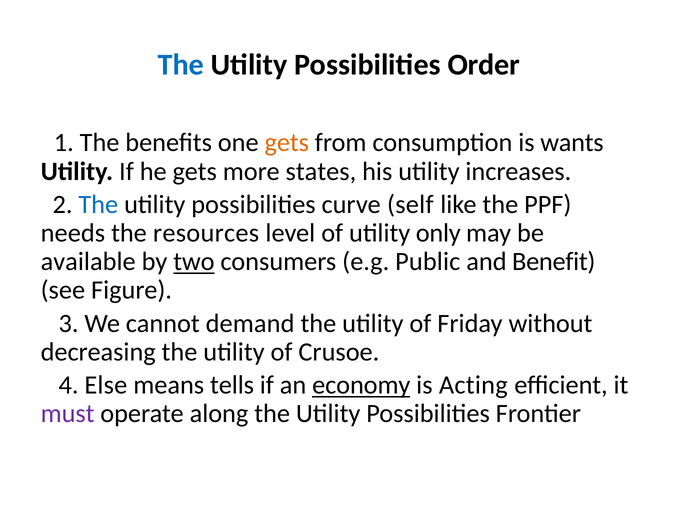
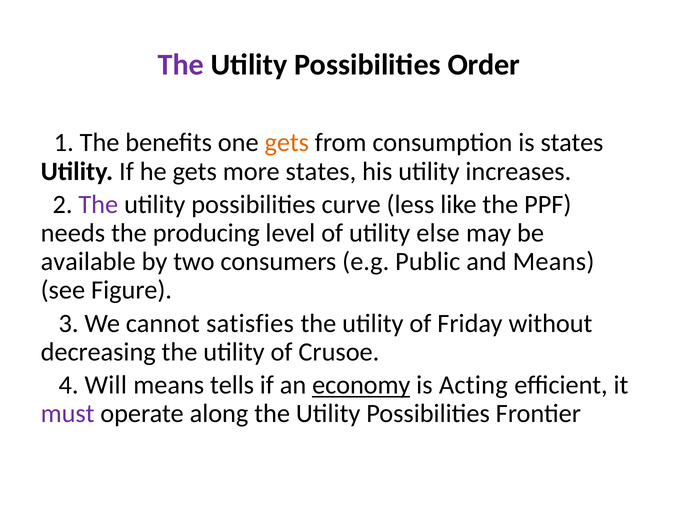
The colour: blue -> purple (181, 65)
is wants: wants -> states (572, 143)
The colour: blue -> purple (98, 204)
self: self -> less (410, 204)
resources: resources -> producing (206, 233)
only: only -> else (438, 233)
two underline: present -> none (194, 261)
and Benefit: Benefit -> Means (554, 261)
demand: demand -> satisfies (250, 323)
Else: Else -> Will (106, 385)
